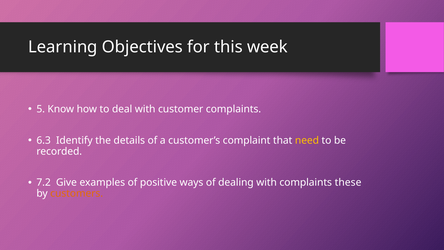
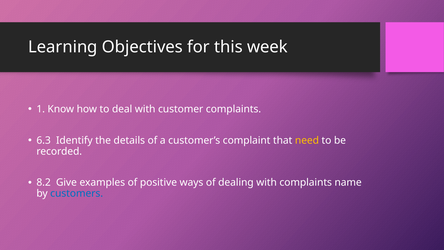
5: 5 -> 1 (41, 109)
7.2: 7.2 -> 8.2 (44, 182)
these: these -> name (348, 182)
customers colour: orange -> blue (77, 193)
